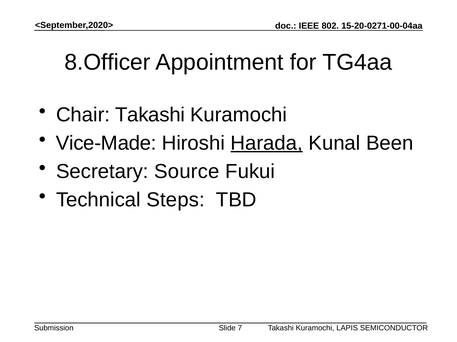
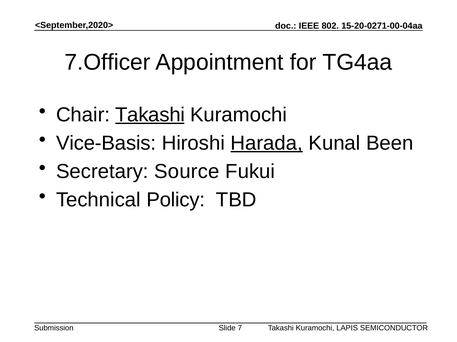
8.Officer: 8.Officer -> 7.Officer (107, 63)
Takashi underline: none -> present (150, 115)
Vice-Made: Vice-Made -> Vice-Basis (106, 143)
Steps: Steps -> Policy (176, 200)
